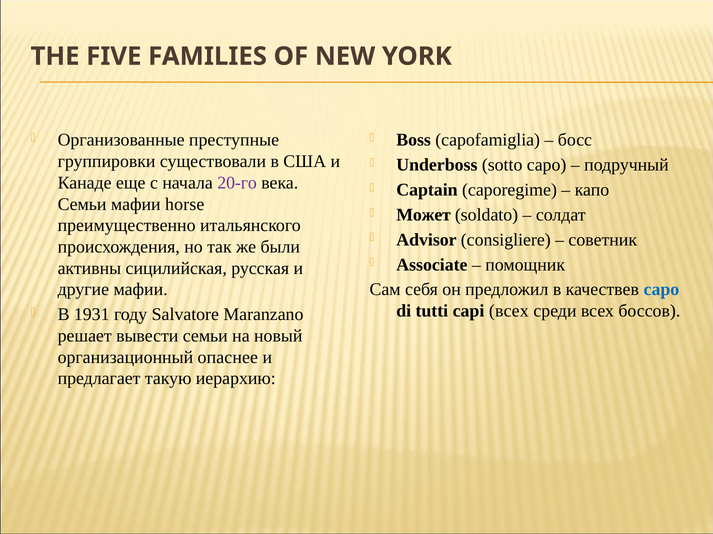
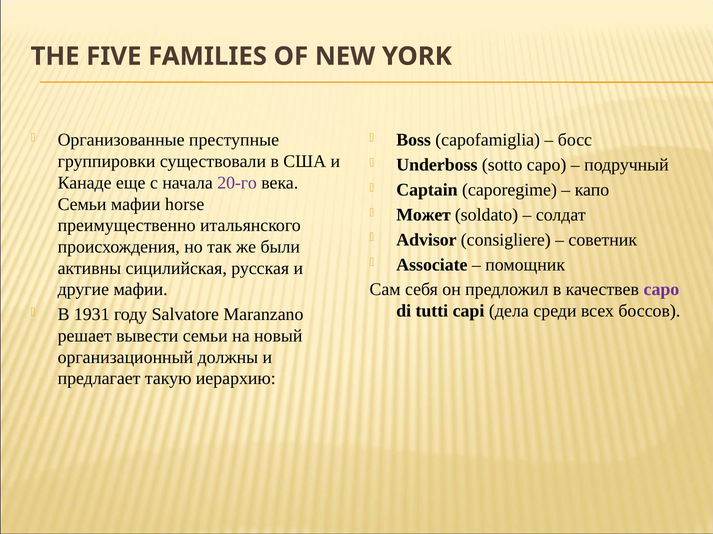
capo colour: blue -> purple (661, 290)
capi всех: всех -> дела (509, 311)
опаснее: опаснее -> должны (228, 358)
